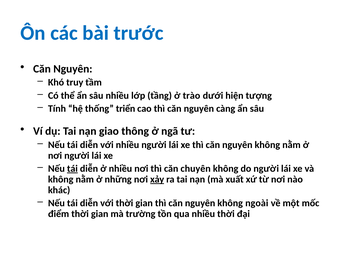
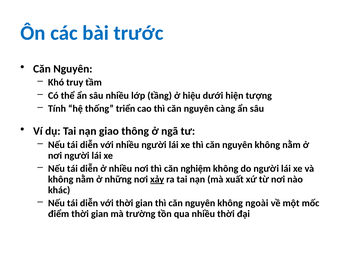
trào: trào -> hiệu (192, 96)
tái underline: present -> none (72, 169)
chuyên: chuyên -> nghiệm (196, 169)
